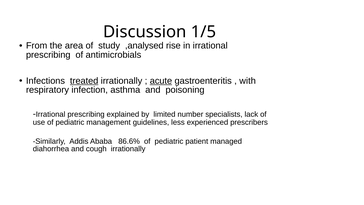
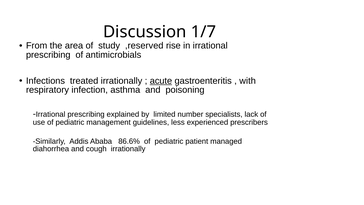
1/5: 1/5 -> 1/7 (203, 32)
,analysed: ,analysed -> ,reserved (144, 46)
treated underline: present -> none (84, 81)
